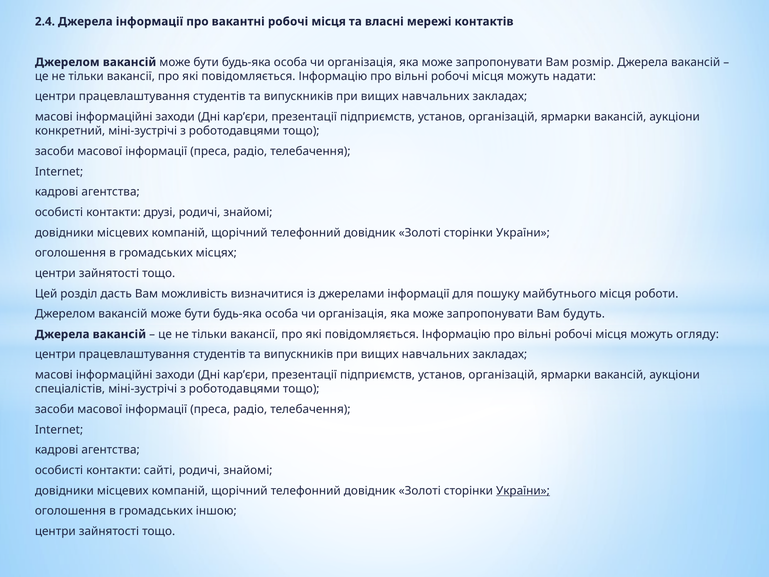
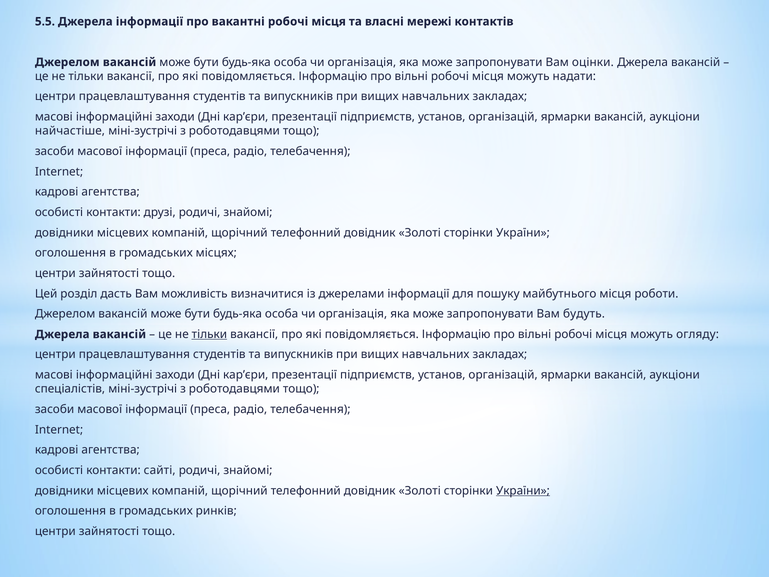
2.4: 2.4 -> 5.5 (45, 22)
poзмip: poзмip -> оцінки (593, 62)
конкретний: конкретний -> найчастіше (70, 131)
тільки underline: none -> present (209, 334)
іншою: іншою -> ринків (216, 511)
